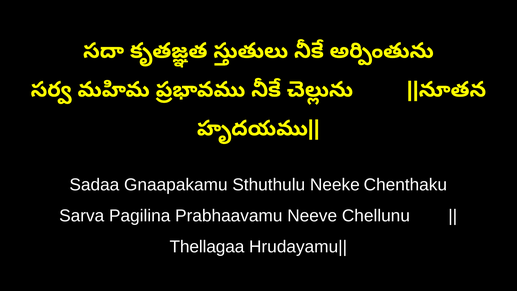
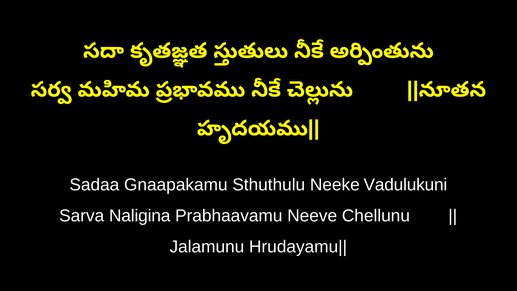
Chenthaku: Chenthaku -> Vadulukuni (405, 185)
Pagilina: Pagilina -> Naligina (140, 216)
Thellagaa: Thellagaa -> Jalamunu (207, 247)
